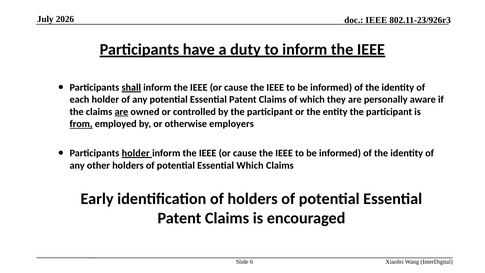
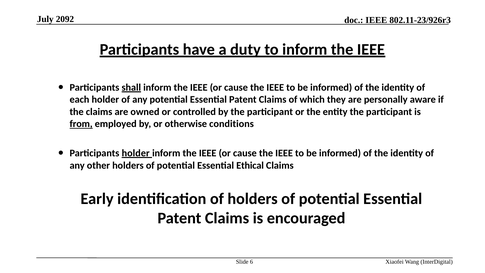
2026: 2026 -> 2092 (65, 19)
are underline: present -> none (121, 112)
employers: employers -> conditions (232, 124)
Essential Which: Which -> Ethical (250, 165)
